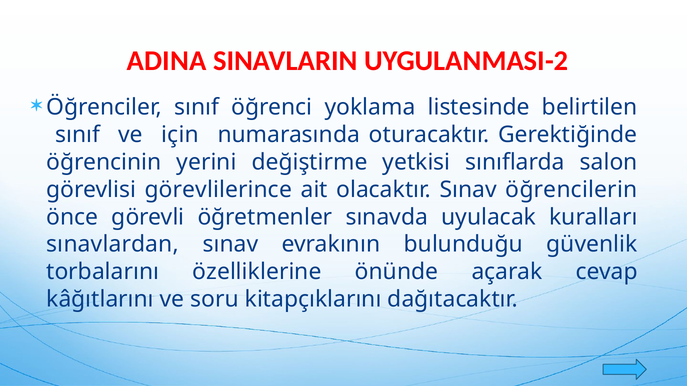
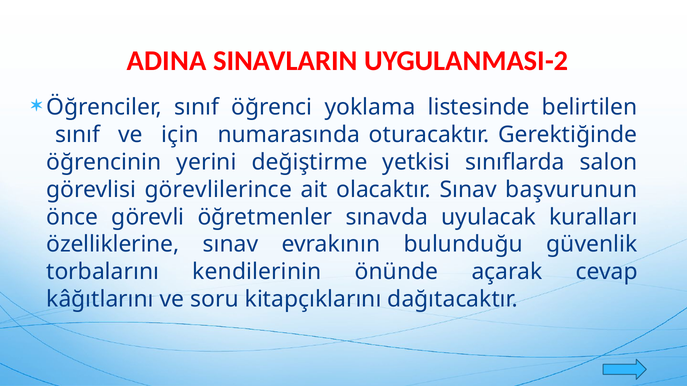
öğrencilerin: öğrencilerin -> başvurunun (571, 190)
sınavlardan: sınavlardan -> özelliklerine (113, 245)
özelliklerine: özelliklerine -> kendilerinin (257, 272)
